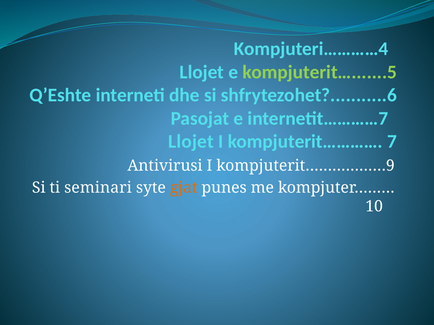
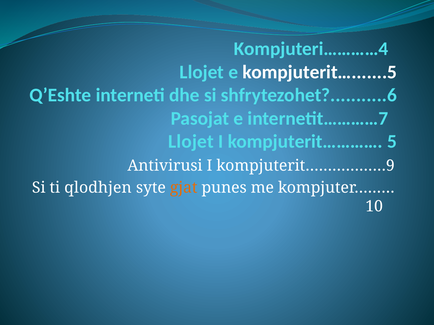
kompjuterit….......5 colour: light green -> white (320, 72)
7: 7 -> 5 (392, 142)
seminari: seminari -> qlodhjen (98, 188)
